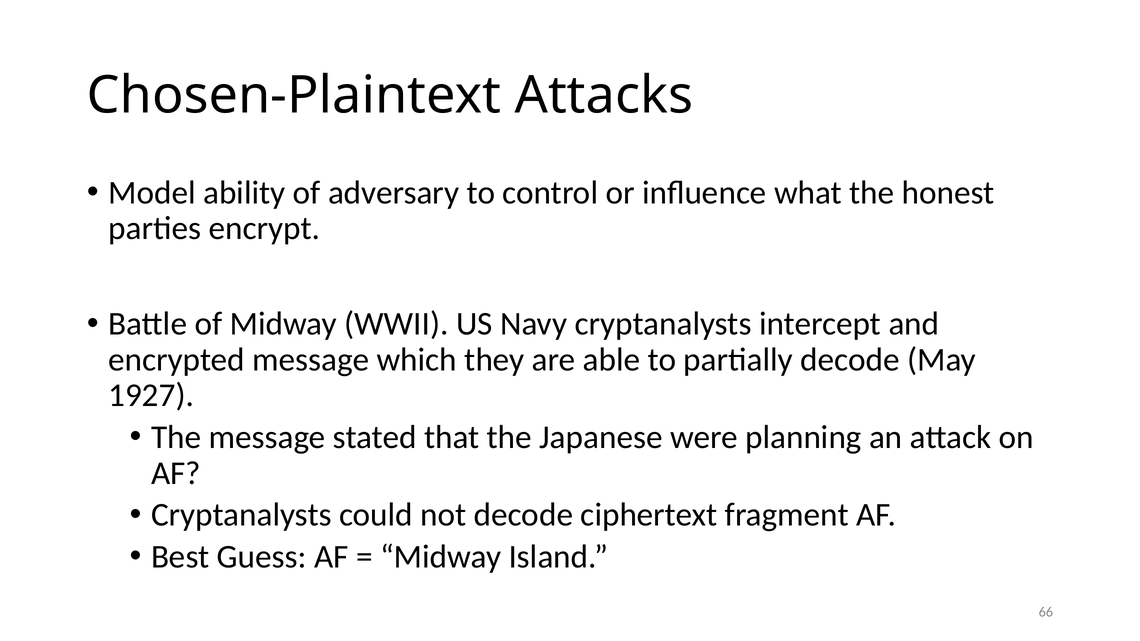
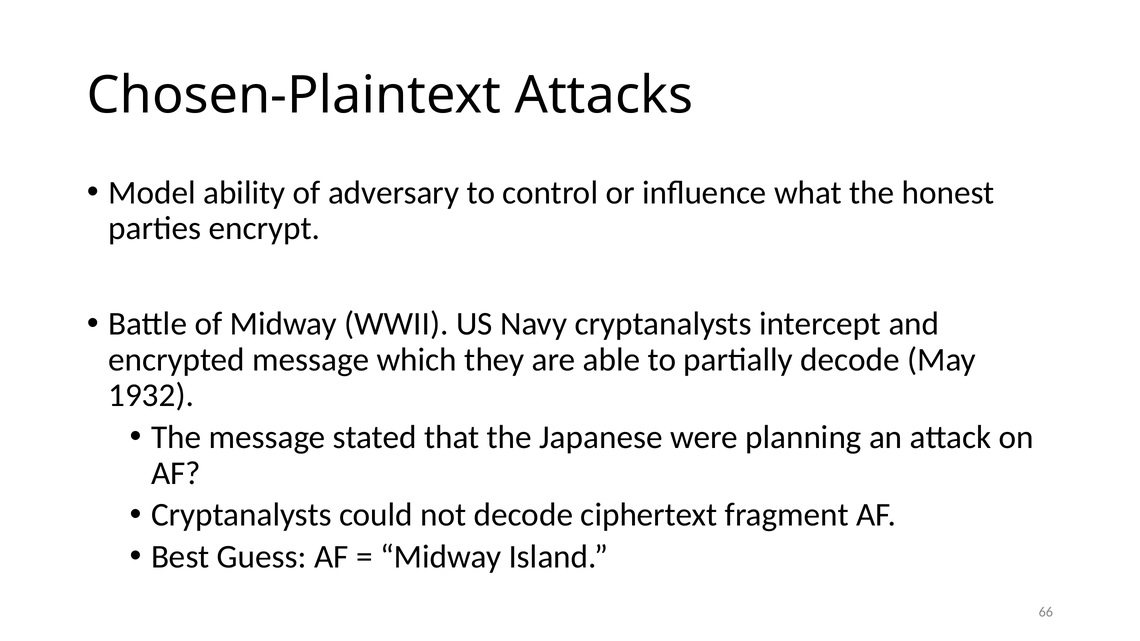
1927: 1927 -> 1932 (151, 396)
